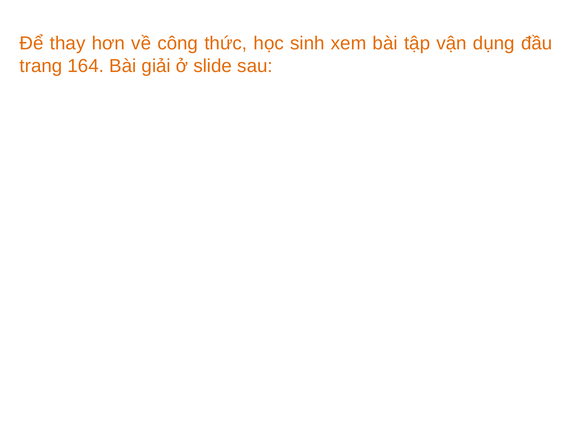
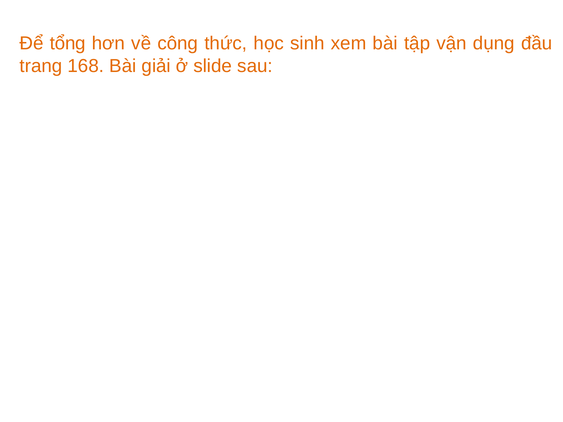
thay: thay -> tổng (68, 43)
164: 164 -> 168 (86, 66)
